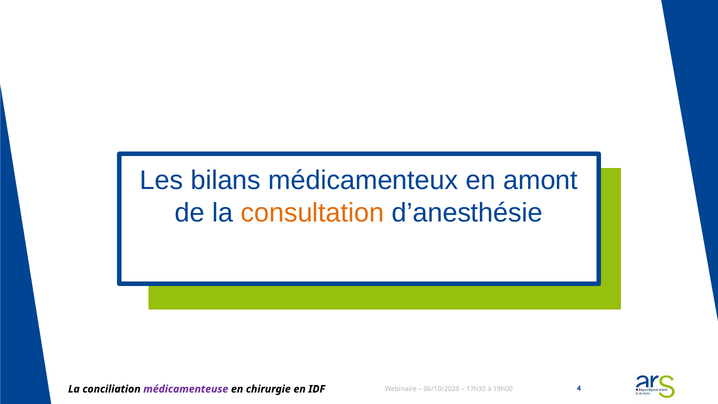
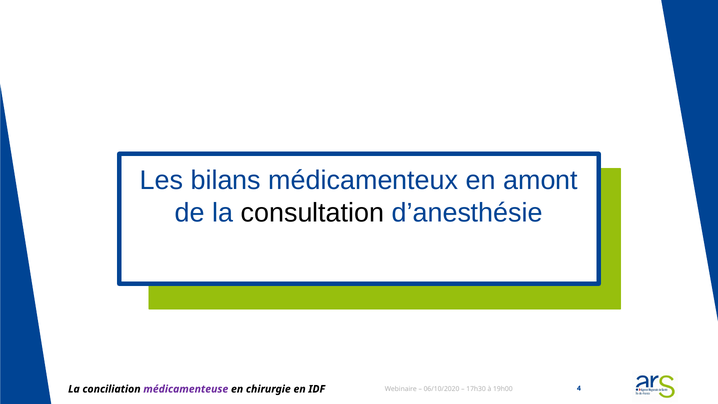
consultation colour: orange -> black (312, 213)
